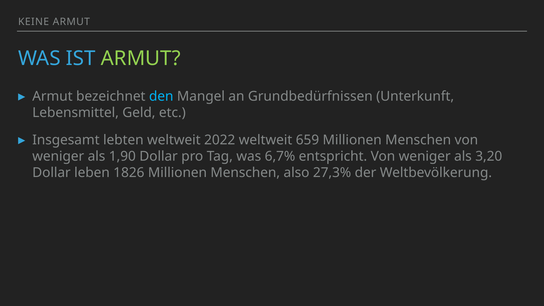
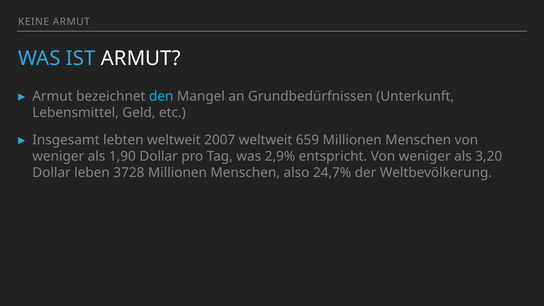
ARMUT colour: light green -> white (141, 58)
2022: 2022 -> 2007 (220, 140)
6,7%: 6,7% -> 2,9% (280, 156)
1826: 1826 -> 3728 (129, 173)
27,3%: 27,3% -> 24,7% (332, 173)
